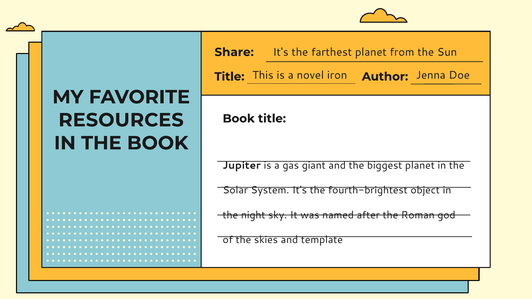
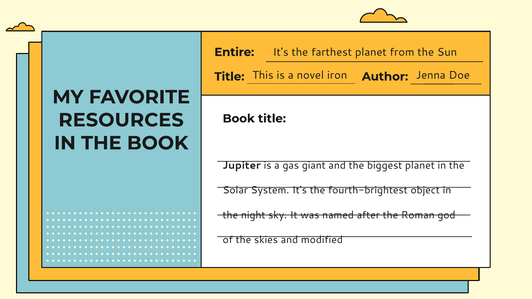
Share: Share -> Entire (234, 52)
template: template -> modified (322, 240)
